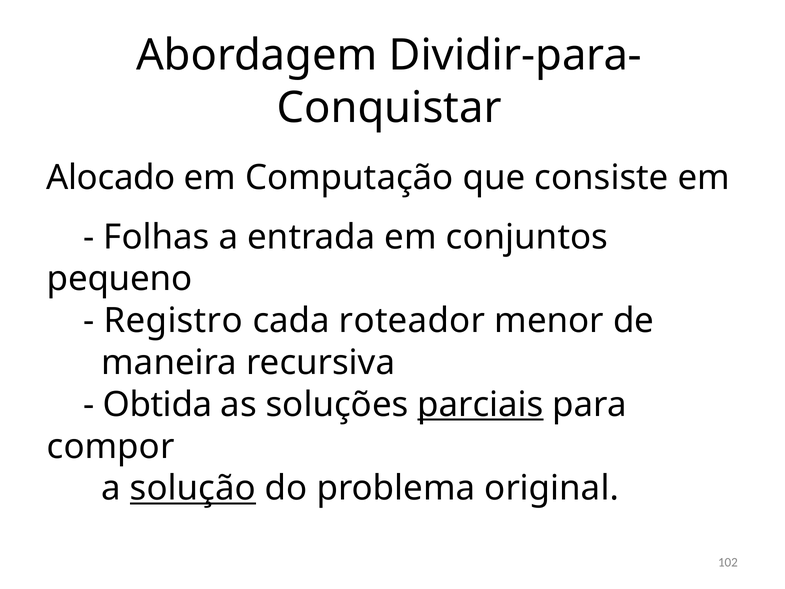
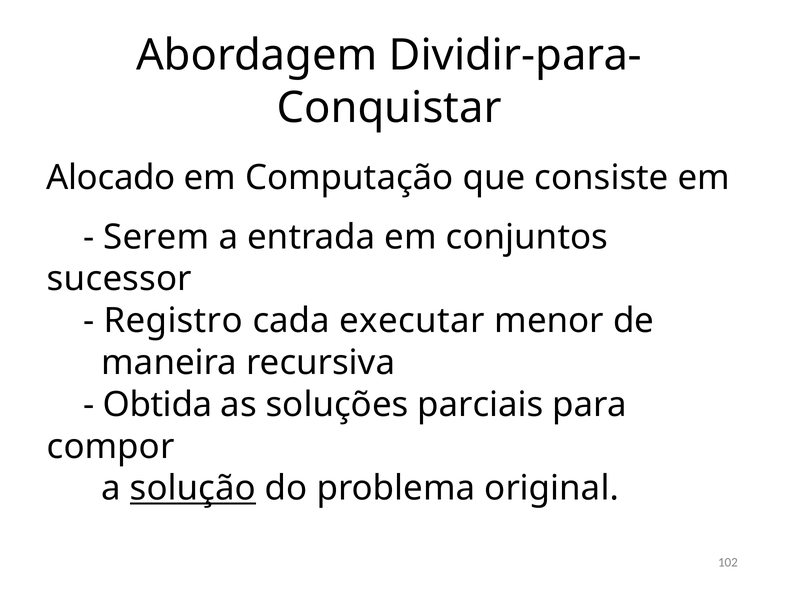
Folhas: Folhas -> Serem (156, 237)
pequeno: pequeno -> sucessor (119, 279)
roteador: roteador -> executar (412, 321)
parciais underline: present -> none (480, 404)
